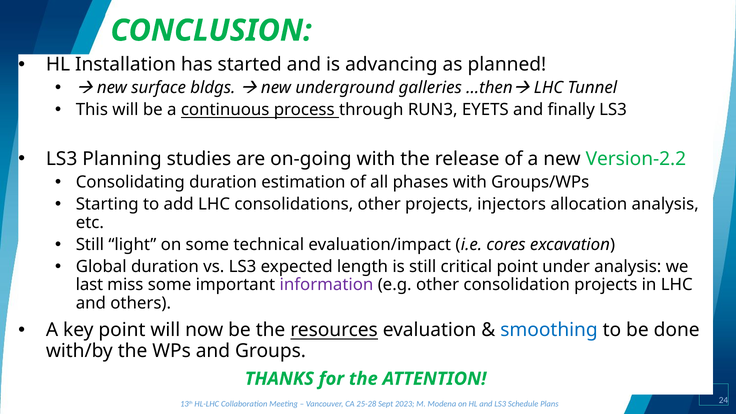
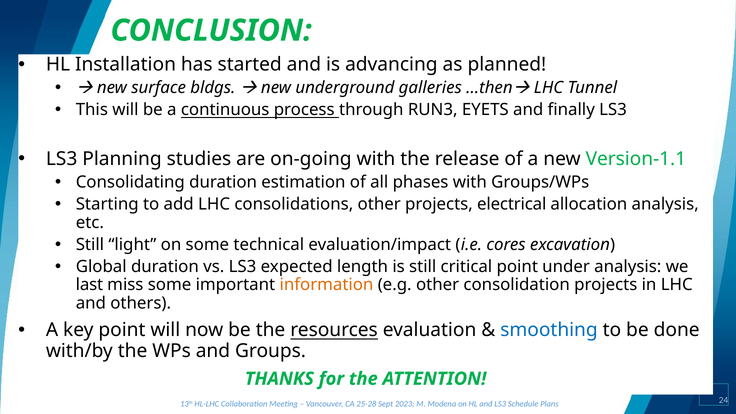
Version-2.2: Version-2.2 -> Version-1.1 (636, 159)
injectors: injectors -> electrical (512, 204)
information colour: purple -> orange (326, 285)
